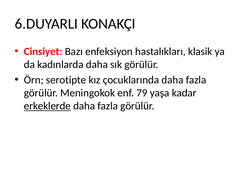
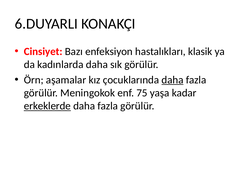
serotipte: serotipte -> aşamalar (66, 80)
daha underline: none -> present (173, 80)
79: 79 -> 75 (142, 93)
